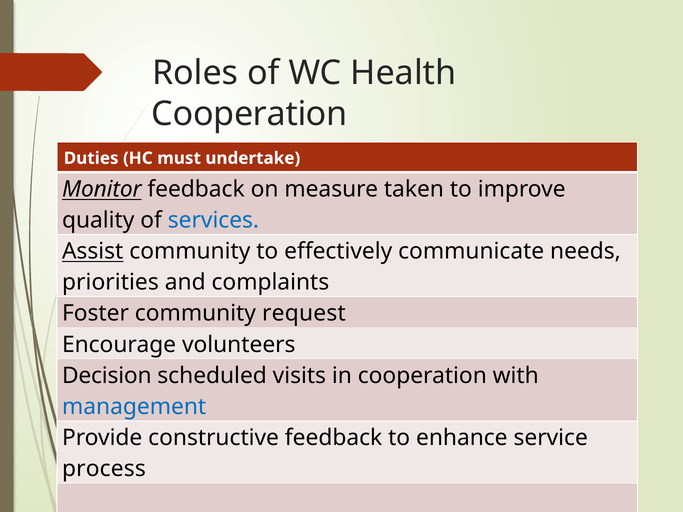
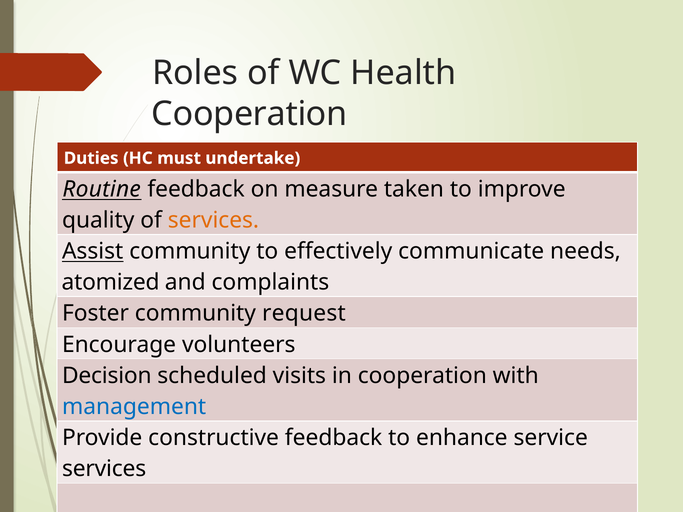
Monitor: Monitor -> Routine (102, 189)
services colour: blue -> orange (213, 220)
priorities: priorities -> atomized (111, 283)
process: process -> services (104, 469)
